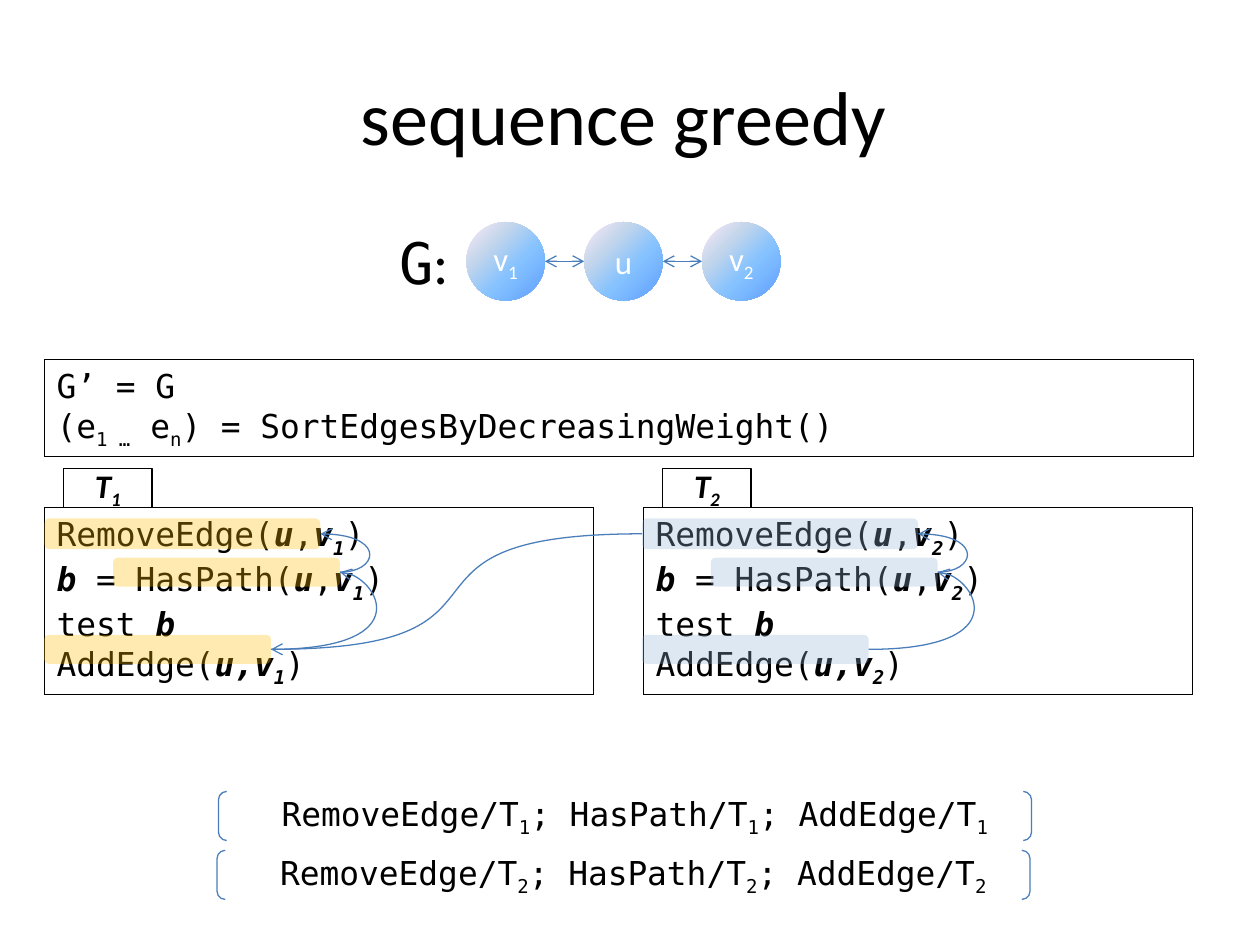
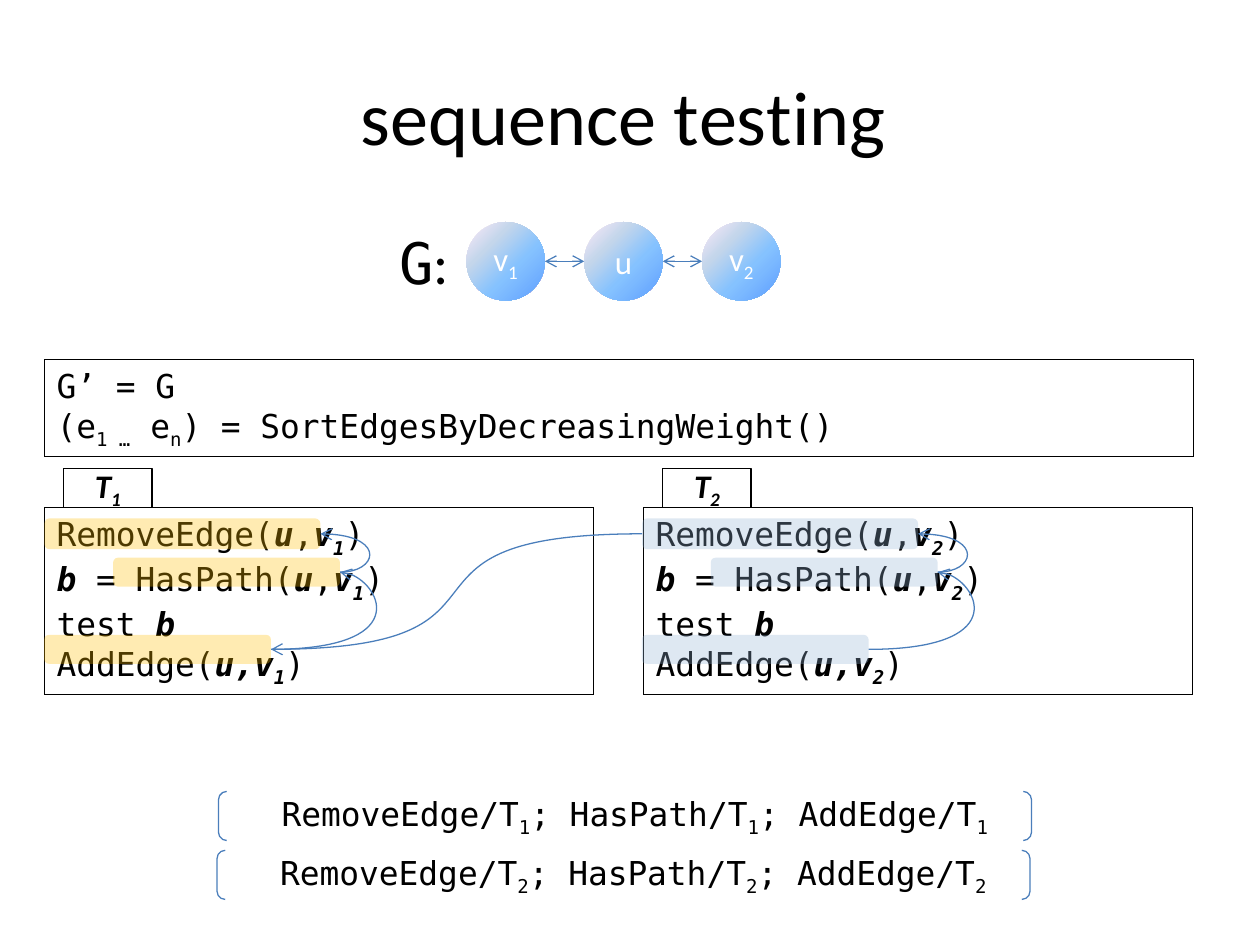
greedy: greedy -> testing (779, 121)
